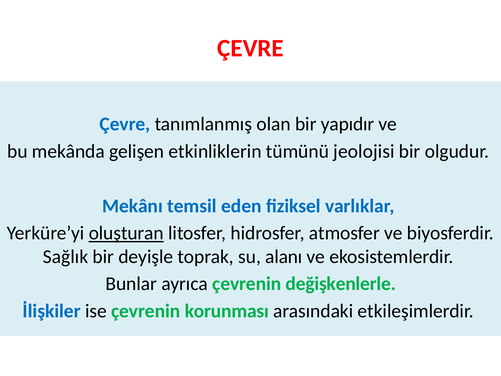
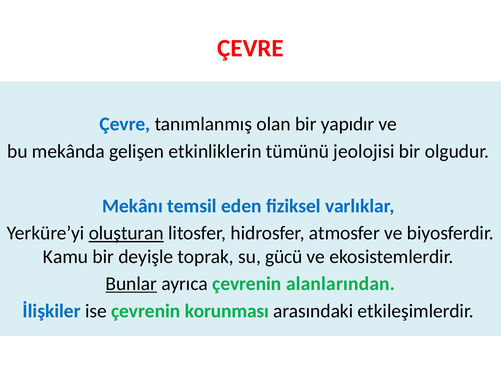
Sağlık: Sağlık -> Kamu (66, 256)
alanı: alanı -> gücü (284, 256)
Bunlar underline: none -> present (131, 284)
değişkenlerle: değişkenlerle -> alanlarından (341, 284)
